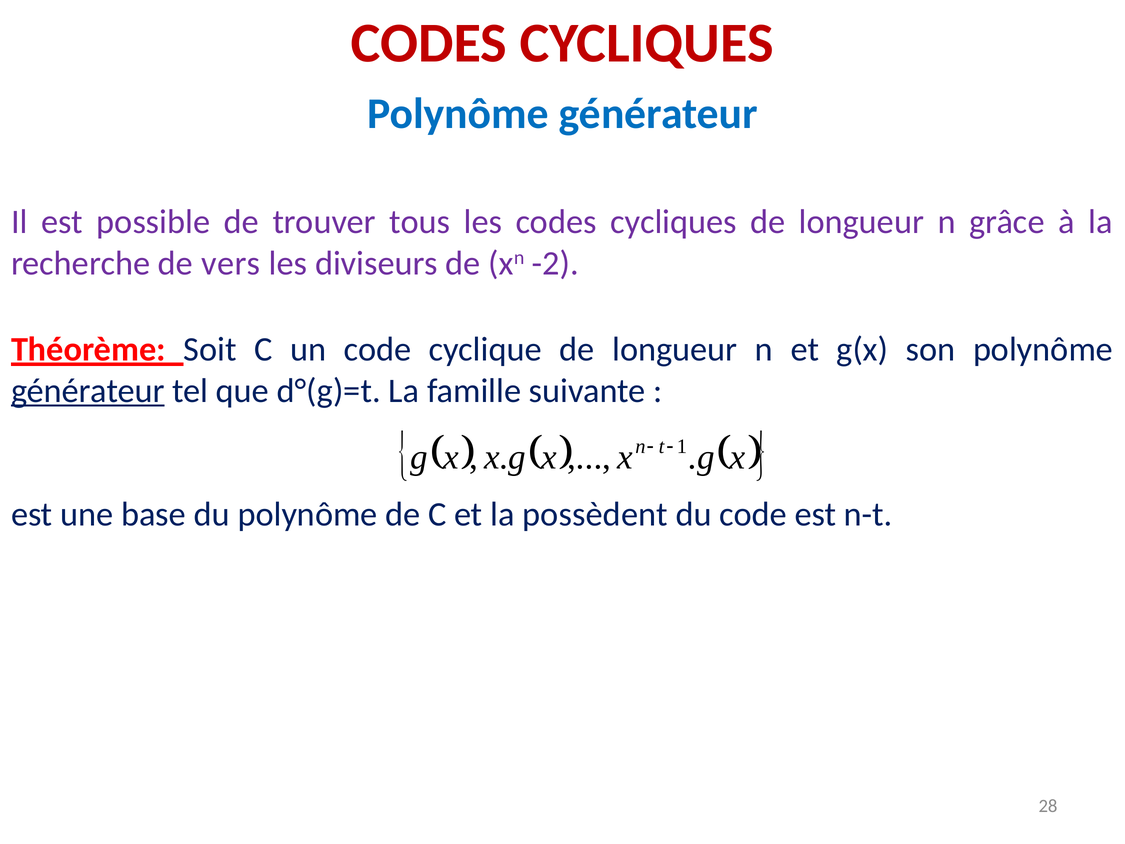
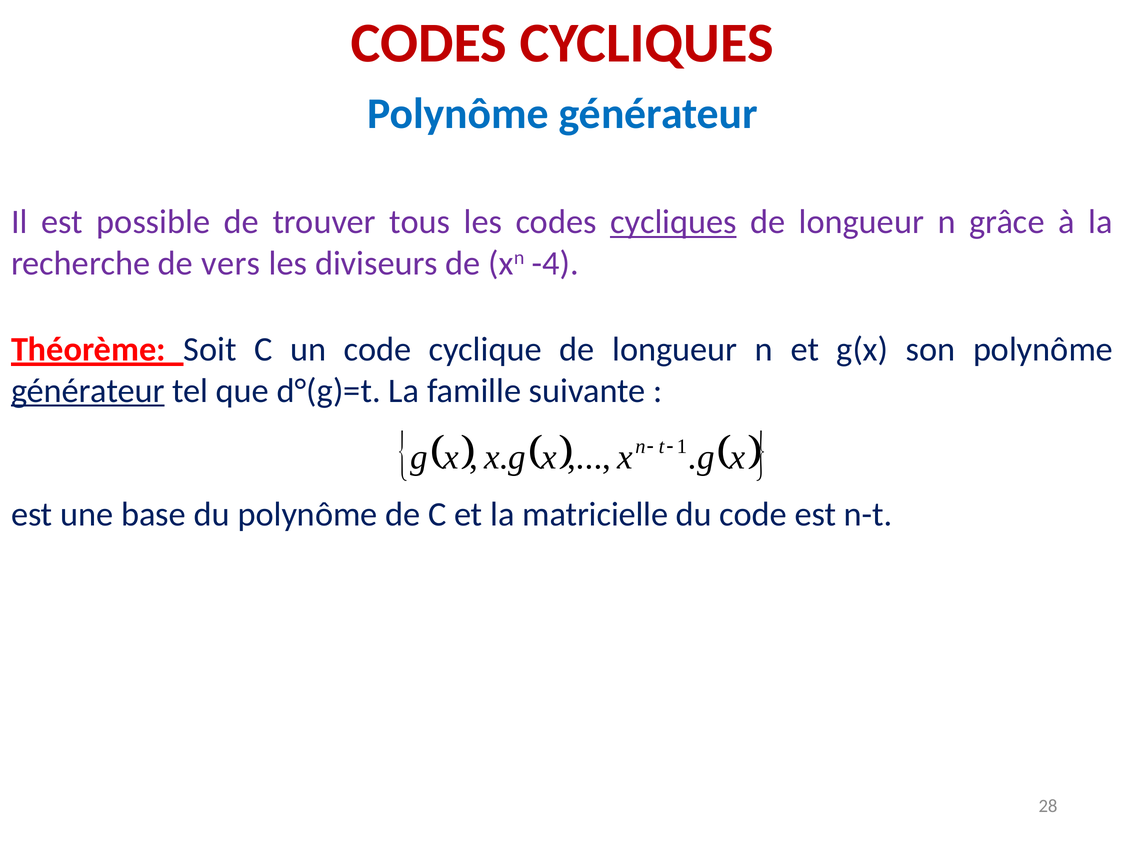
cycliques underline: none -> present (673, 222)
-2: -2 -> -4 (555, 263)
possèdent: possèdent -> matricielle (595, 514)
